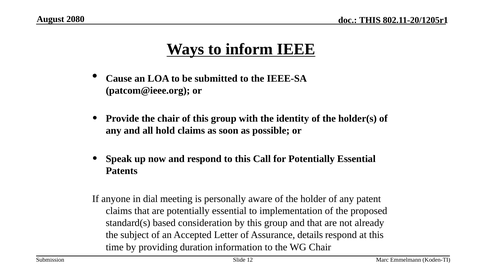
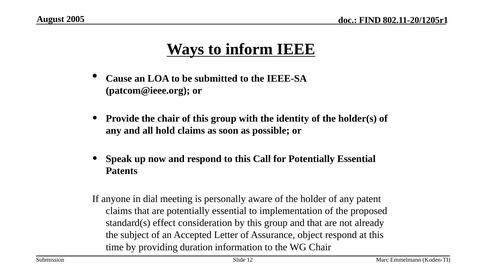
2080: 2080 -> 2005 (75, 19)
THIS: THIS -> FIND (370, 20)
based: based -> effect (164, 223)
details: details -> object (310, 235)
